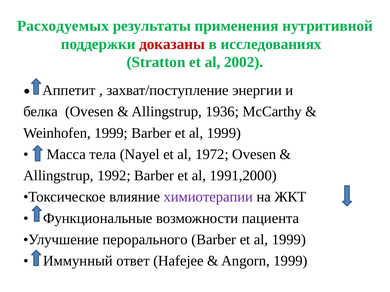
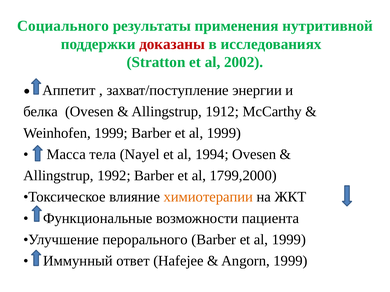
Расходуемых: Расходуемых -> Социального (63, 26)
1936: 1936 -> 1912 (222, 112)
1972: 1972 -> 1994 (212, 155)
1991,2000: 1991,2000 -> 1799,2000 (243, 176)
химиотерапии colour: purple -> orange (208, 197)
